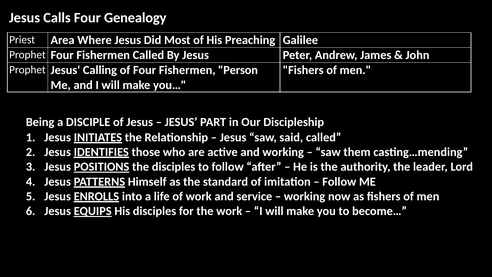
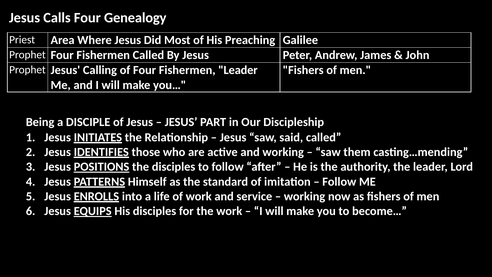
Fishermen Person: Person -> Leader (238, 70)
